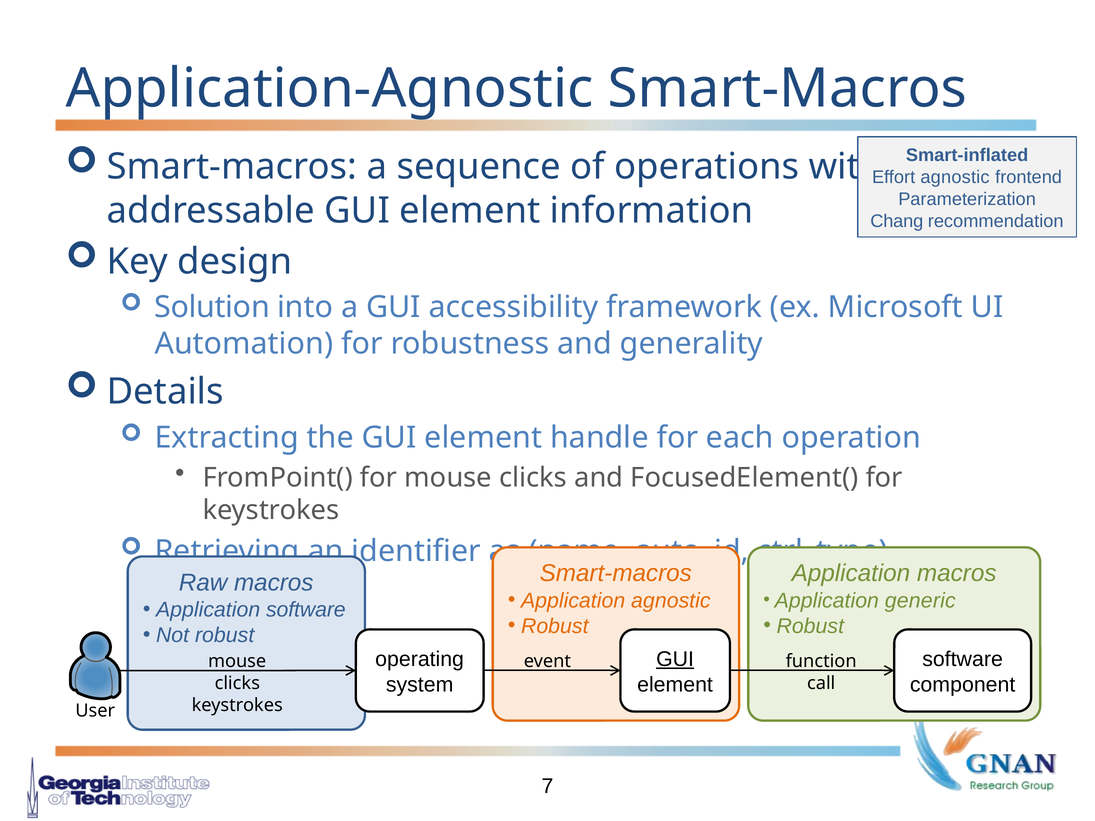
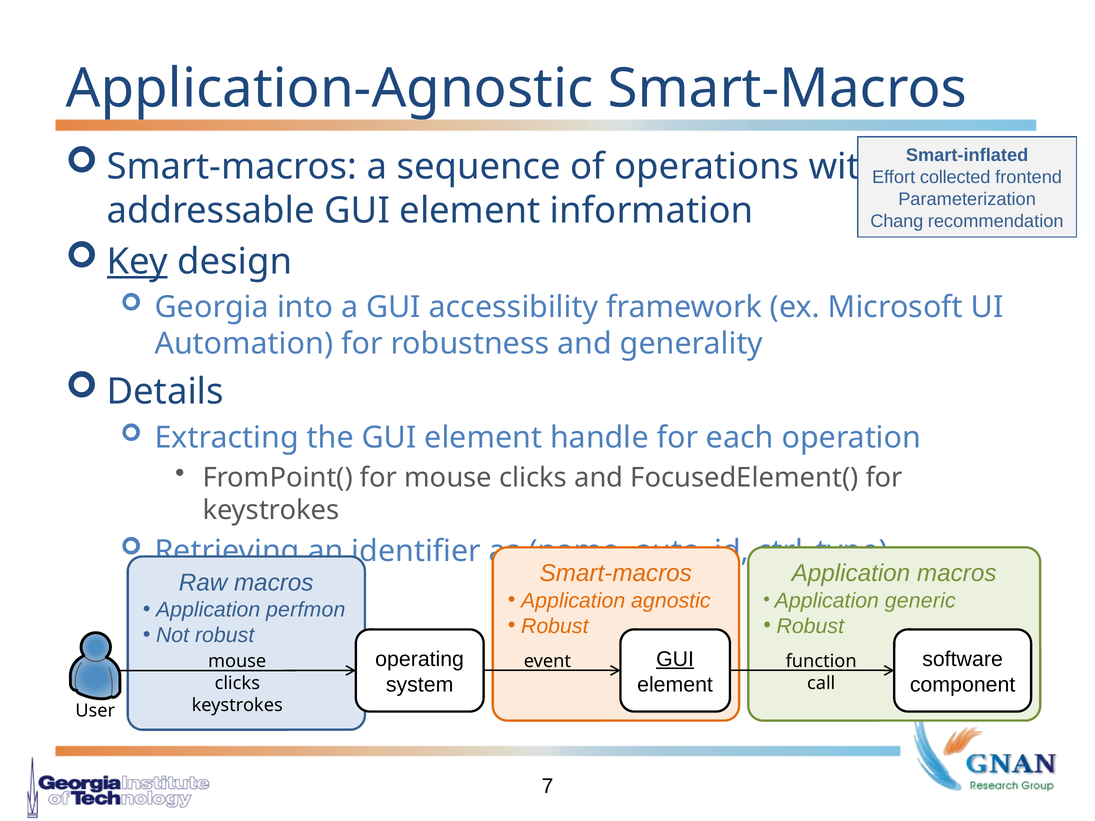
Effort agnostic: agnostic -> collected (955, 177)
Key underline: none -> present (137, 262)
Solution: Solution -> Georgia (212, 308)
Application software: software -> perfmon (306, 610)
